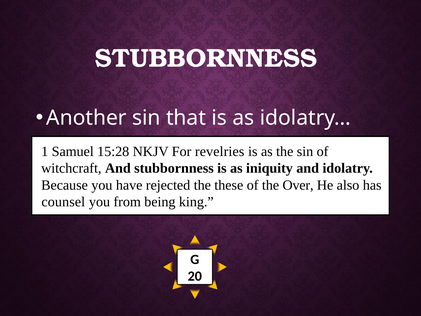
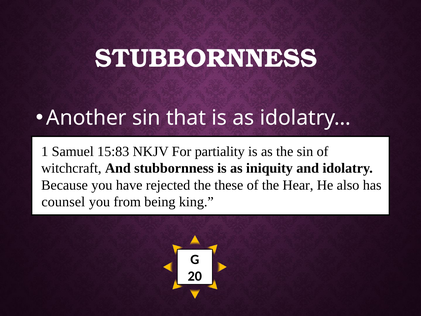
15:28: 15:28 -> 15:83 (113, 151)
revelries: revelries -> partiality (220, 151)
Over: Over -> Hear (298, 185)
